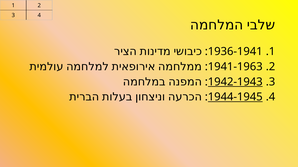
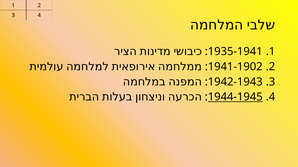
1936-1941: 1936-1941 -> 1935-1941 (235, 52)
1941-1963: 1941-1963 -> 1941-1902 (235, 67)
1942-1943 underline: present -> none (235, 82)
